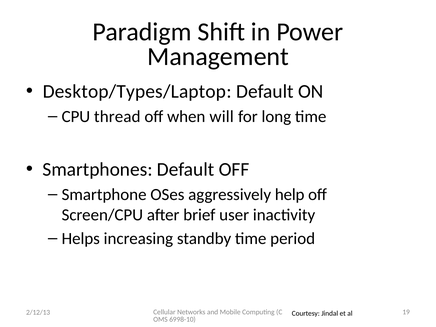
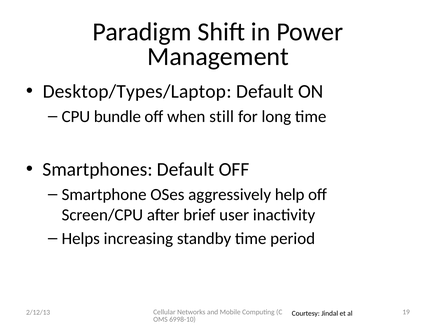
thread: thread -> bundle (117, 117)
will: will -> still (222, 117)
